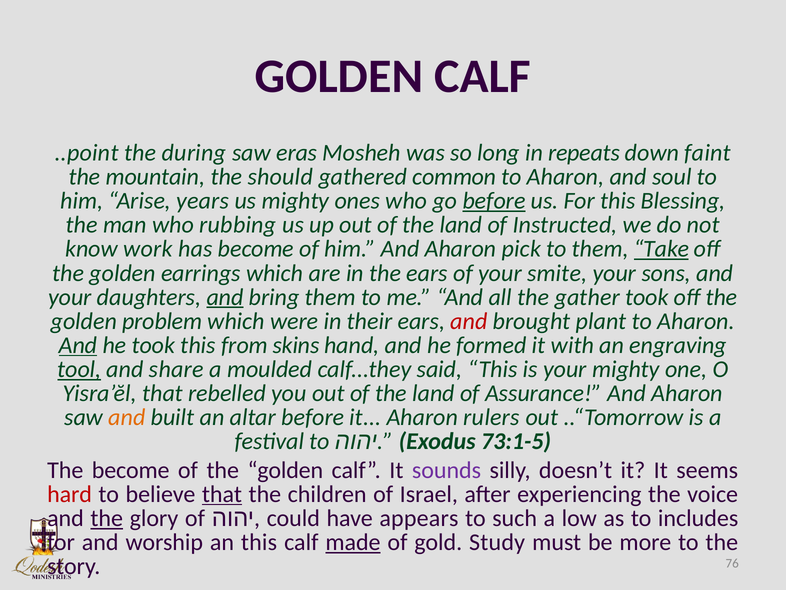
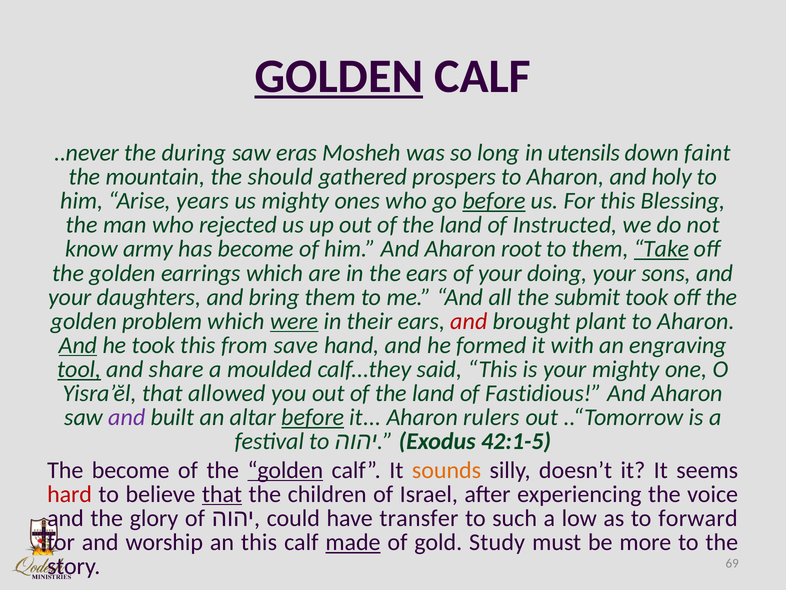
GOLDEN underline: none -> present (339, 76)
..point: ..point -> ..never (87, 153)
repeats: repeats -> utensils (584, 153)
common: common -> prospers (454, 177)
soul: soul -> holy (672, 177)
rubbing: rubbing -> rejected (238, 225)
work: work -> army (148, 249)
pick: pick -> root (521, 249)
smite: smite -> doing (557, 273)
and underline: present -> none (225, 297)
gather: gather -> submit (587, 297)
were underline: none -> present (294, 321)
skins: skins -> save (296, 345)
rebelled: rebelled -> allowed (227, 393)
Assurance: Assurance -> Fastidious (544, 393)
and colour: orange -> purple (127, 417)
before underline: none -> present (313, 417)
73:1-5: 73:1-5 -> 42:1-5 (516, 441)
golden underline: none -> present (285, 470)
sounds colour: purple -> orange (446, 470)
the underline: present -> none (107, 518)
appears: appears -> transfer (419, 518)
includes: includes -> forward (698, 518)
76: 76 -> 69 (732, 563)
